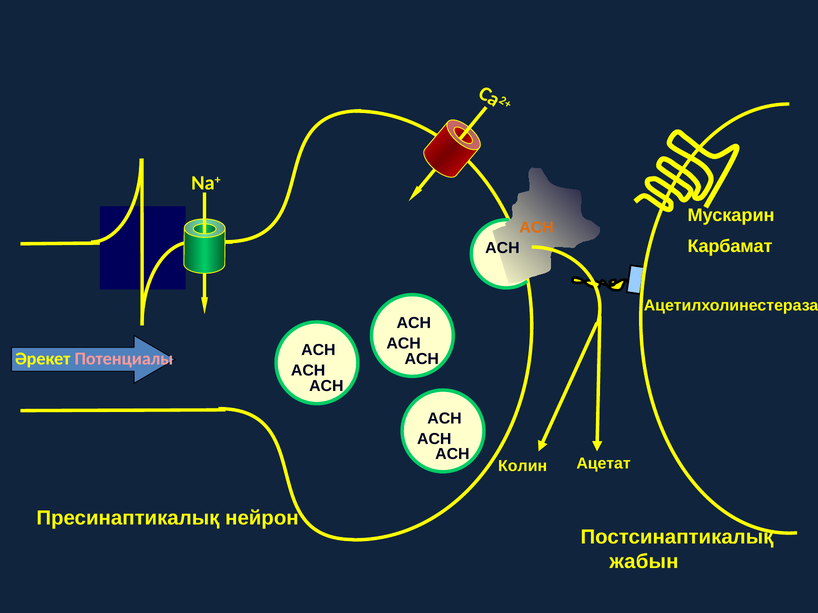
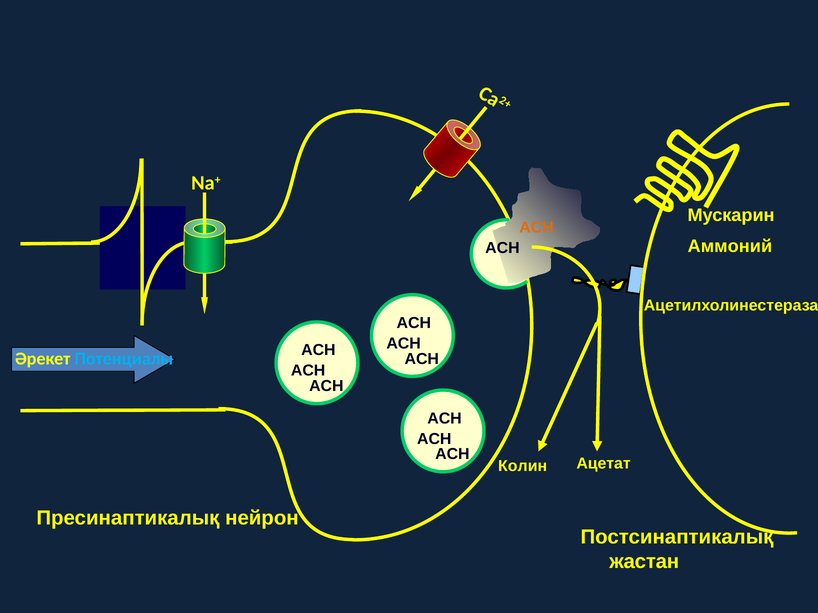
Карбамат: Карбамат -> Аммоний (730, 247)
Потенциалы colour: pink -> light blue (124, 359)
жабын: жабын -> жастан (644, 562)
